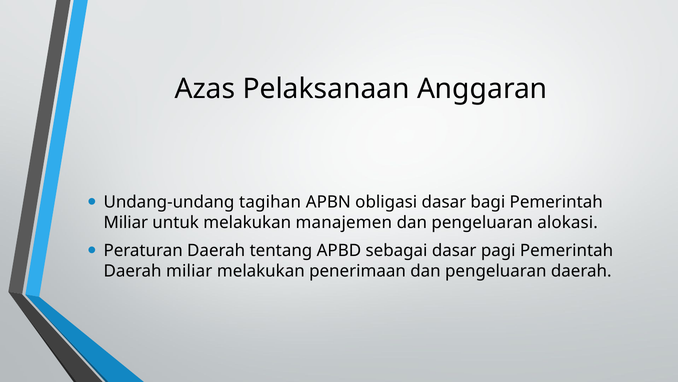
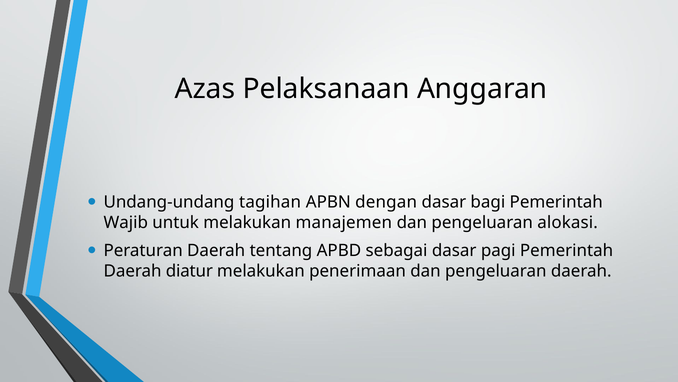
obligasi: obligasi -> dengan (386, 202)
Miliar: Miliar -> Wajib (126, 222)
Daerah miliar: miliar -> diatur (189, 271)
